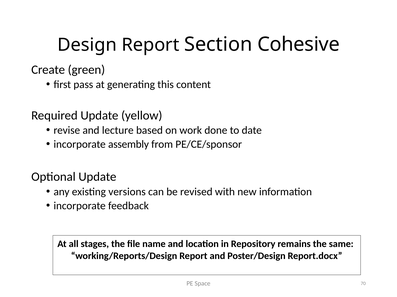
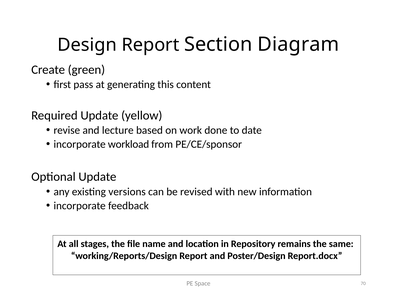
Cohesive: Cohesive -> Diagram (298, 44)
assembly: assembly -> workload (129, 145)
